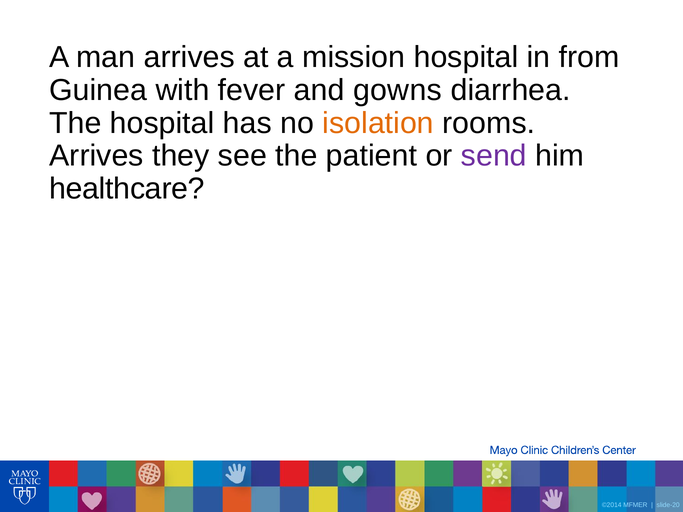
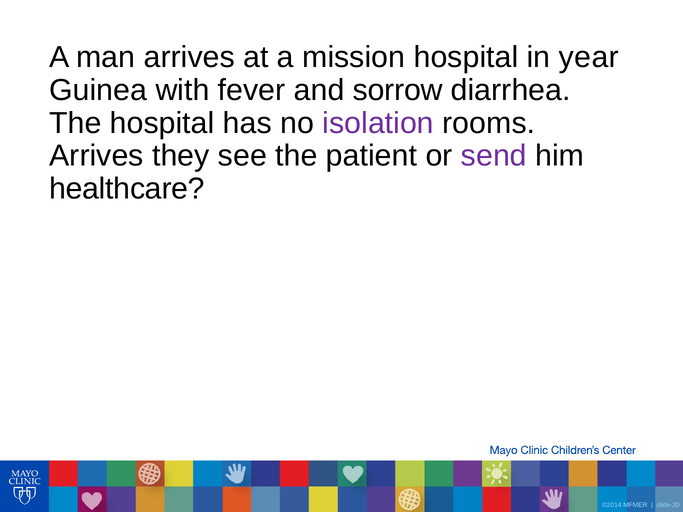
from: from -> year (589, 58)
gowns: gowns -> sorrow (398, 90)
isolation colour: orange -> purple (378, 123)
